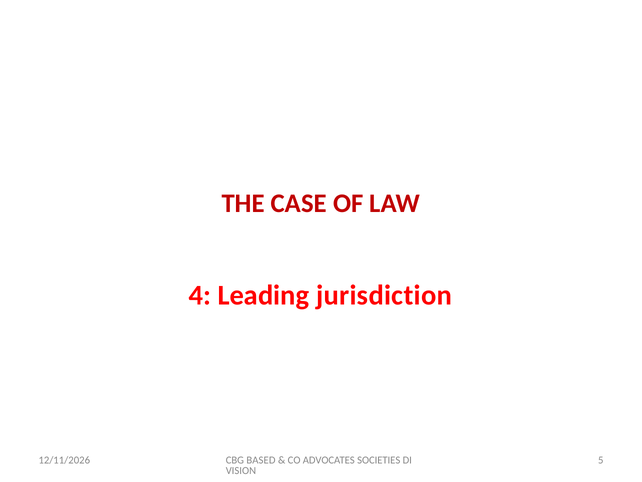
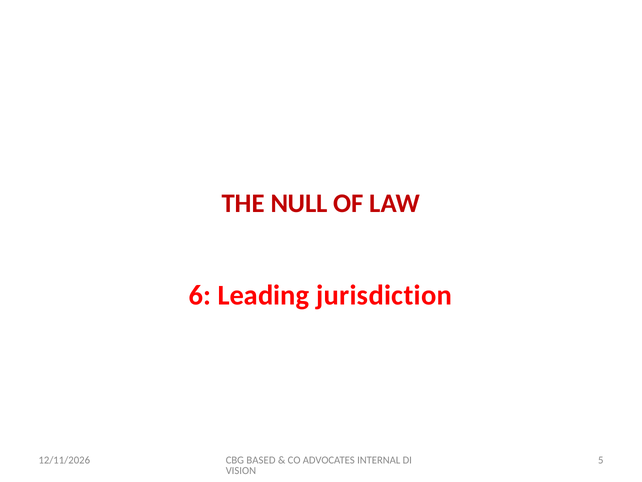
CASE: CASE -> NULL (299, 203)
4: 4 -> 6 (200, 295)
SOCIETIES: SOCIETIES -> INTERNAL (379, 460)
